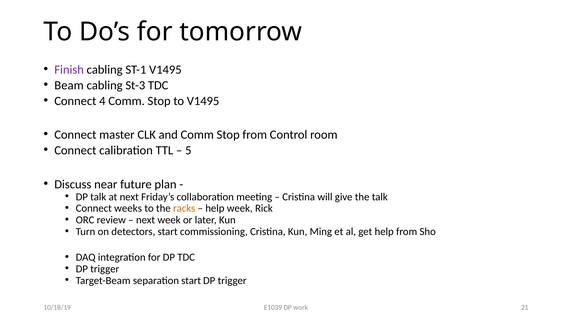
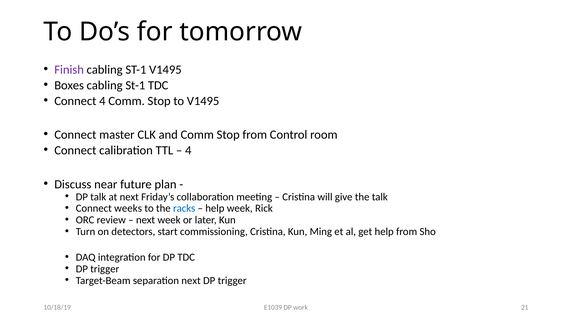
Beam: Beam -> Boxes (69, 85)
St-3: St-3 -> St-1 (135, 85)
5: 5 -> 4 (188, 150)
racks colour: orange -> blue (184, 208)
separation start: start -> next (191, 280)
